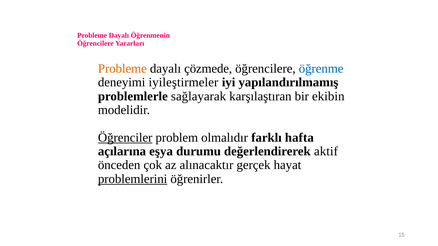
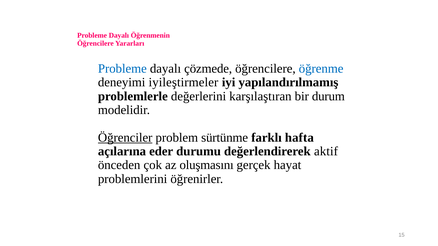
Probleme colour: orange -> blue (122, 69)
sağlayarak: sağlayarak -> değerlerini (199, 96)
ekibin: ekibin -> durum (328, 96)
olmalıdır: olmalıdır -> sürtünme (225, 138)
eşya: eşya -> eder (161, 151)
alınacaktır: alınacaktır -> oluşmasını (207, 165)
problemlerini underline: present -> none (133, 179)
